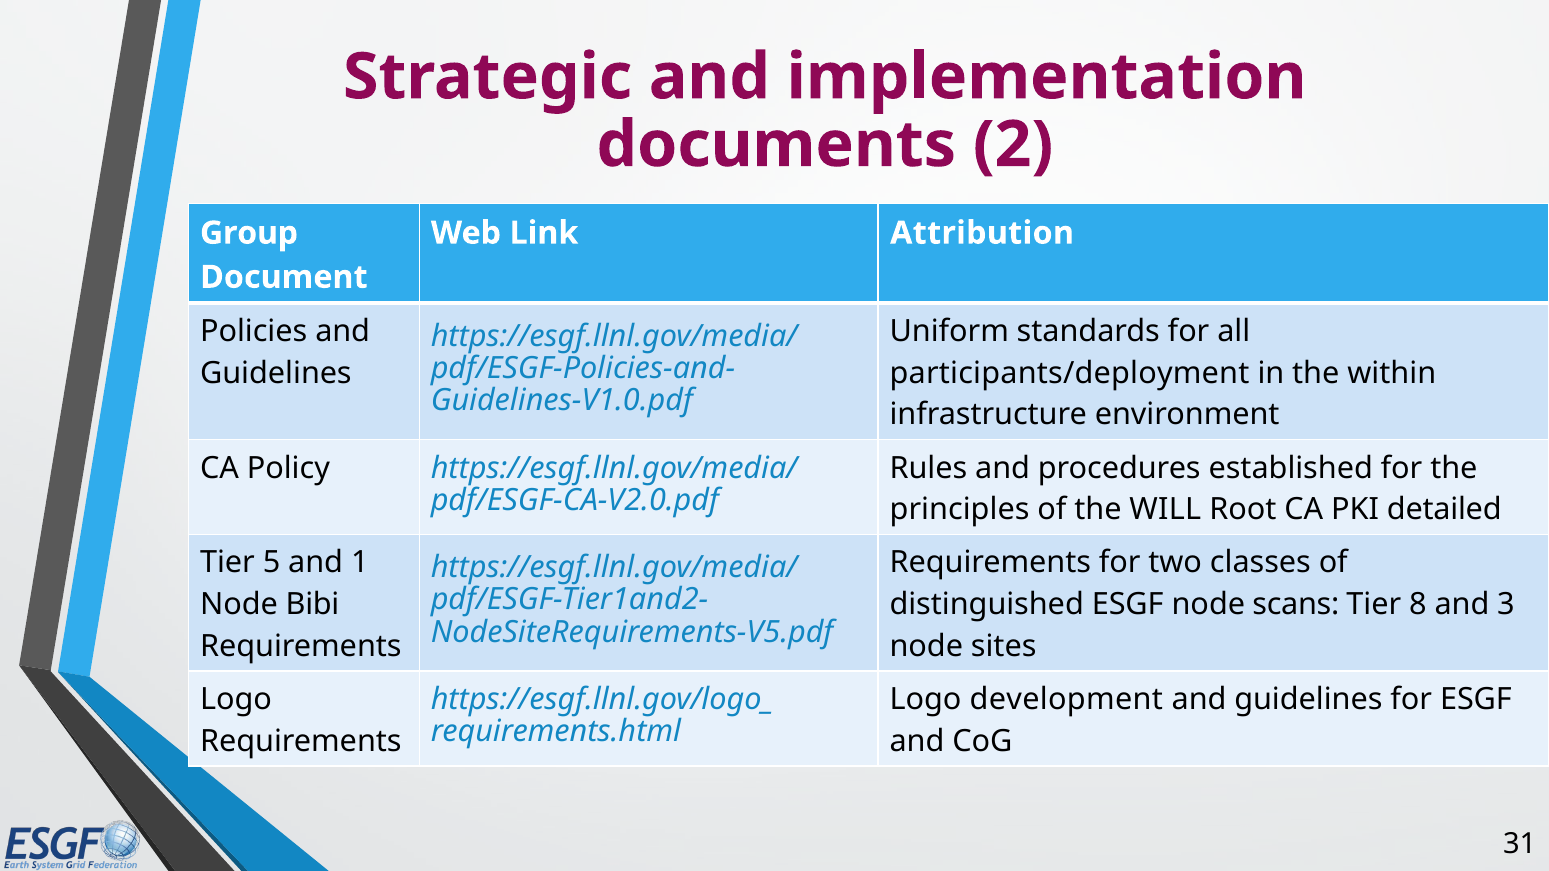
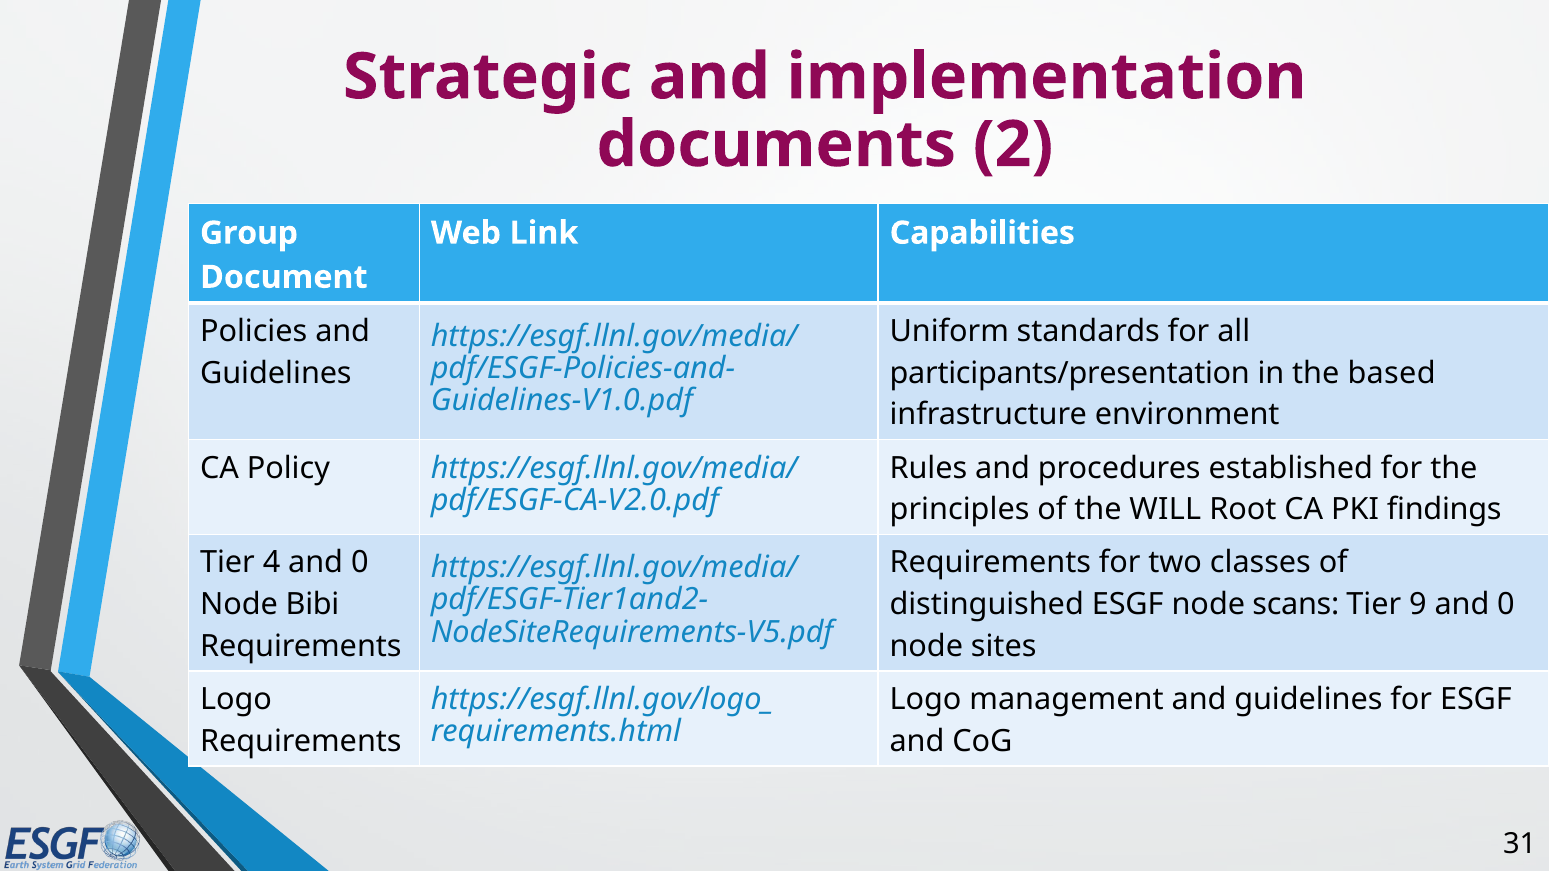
Attribution: Attribution -> Capabilities (982, 233)
participants/deployment: participants/deployment -> participants/presentation (1070, 373)
within: within -> based (1392, 373)
detailed: detailed -> findings (1444, 510)
5: 5 -> 4 (272, 563)
1: 1 -> 0 (360, 563)
8: 8 -> 9 (1418, 605)
3: 3 -> 0 (1506, 605)
development: development -> management (1066, 700)
